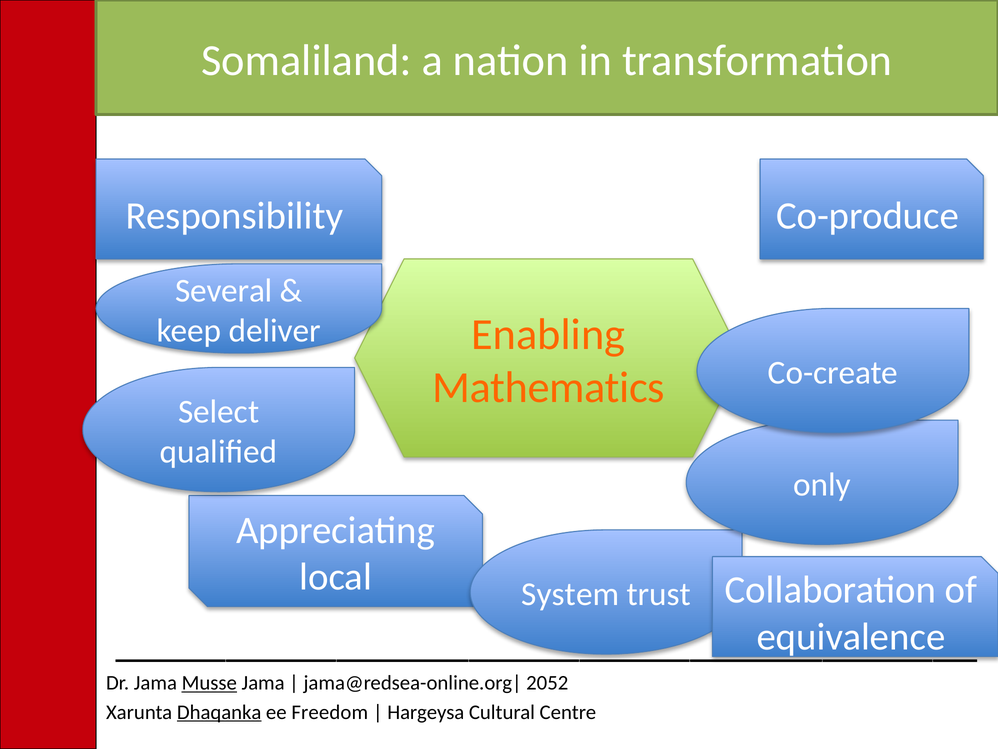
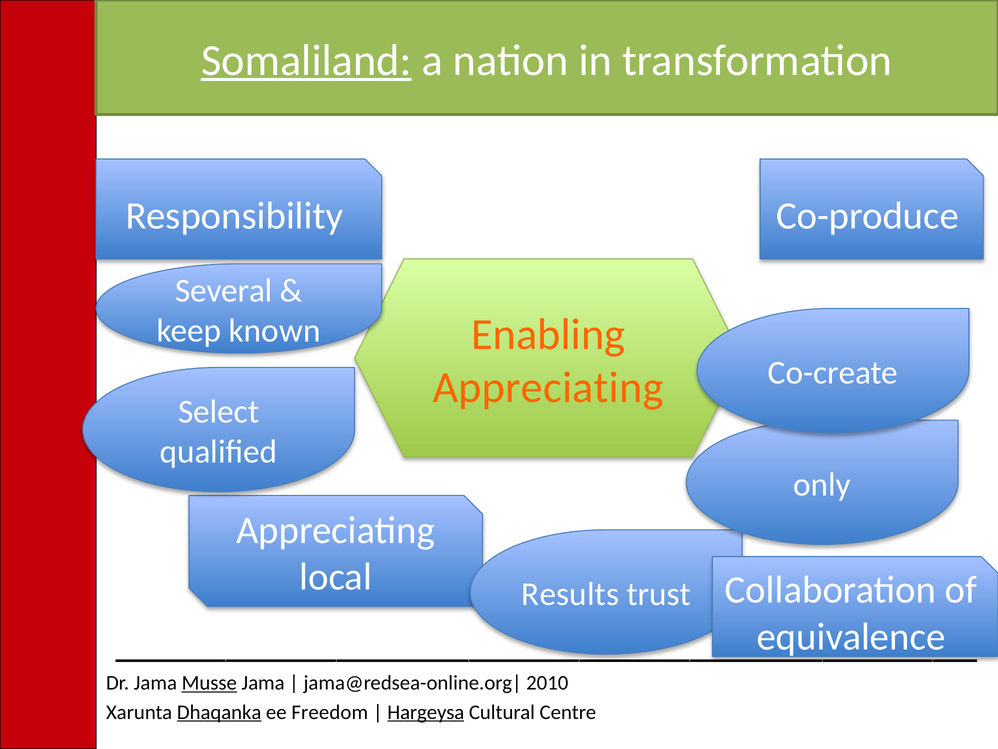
Somaliland underline: none -> present (306, 60)
deliver: deliver -> known (275, 331)
Mathematics: Mathematics -> Appreciating (548, 387)
System: System -> Results (570, 594)
2052: 2052 -> 2010 (547, 683)
Hargeysa underline: none -> present (426, 712)
